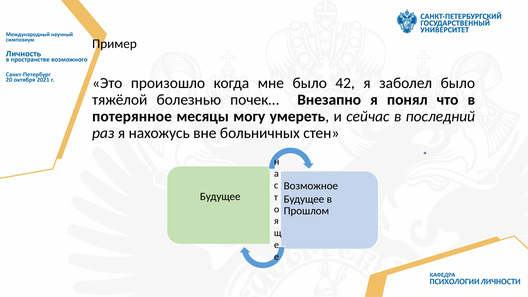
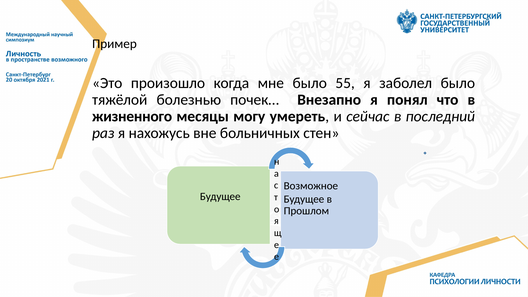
42: 42 -> 55 (345, 83)
потерянное: потерянное -> жизненного (132, 116)
